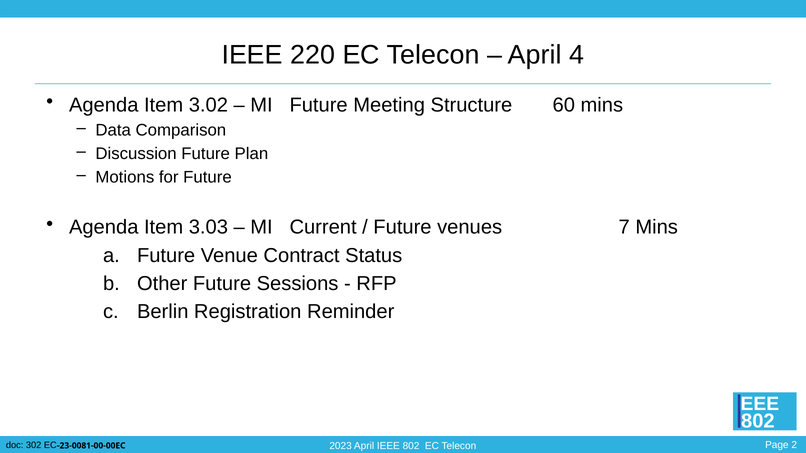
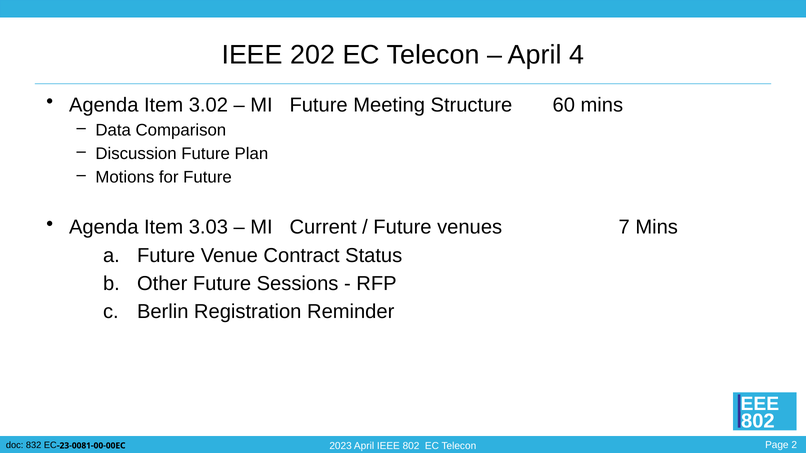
220: 220 -> 202 (313, 55)
302: 302 -> 832 (34, 446)
